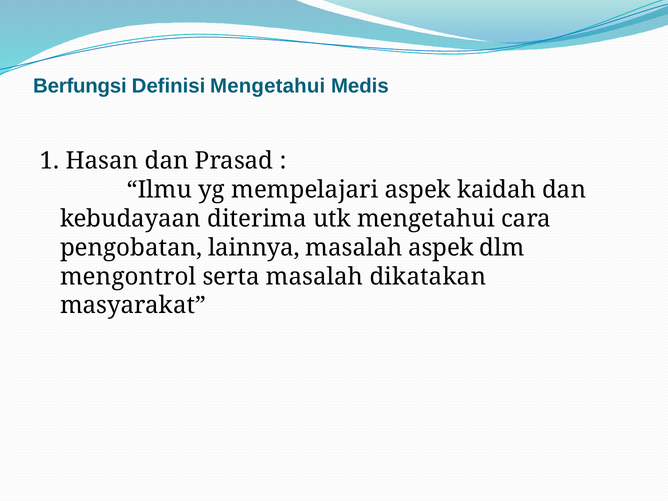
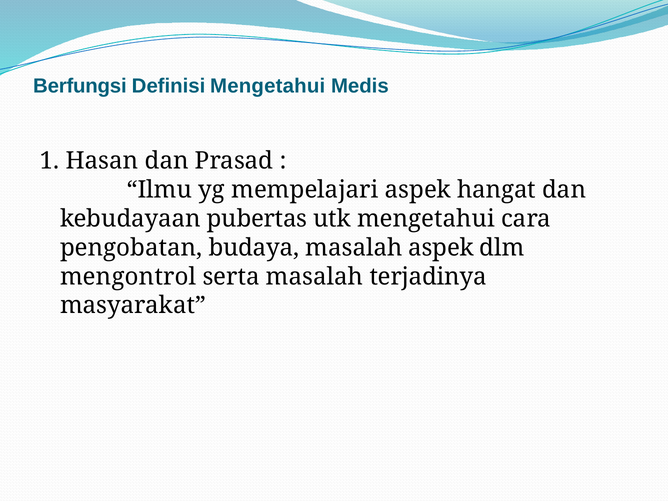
kaidah: kaidah -> hangat (497, 190)
diterima: diterima -> pubertas (257, 219)
lainnya: lainnya -> budaya (254, 248)
dikatakan: dikatakan -> terjadinya (428, 277)
